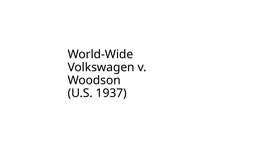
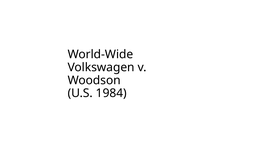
1937: 1937 -> 1984 (111, 93)
